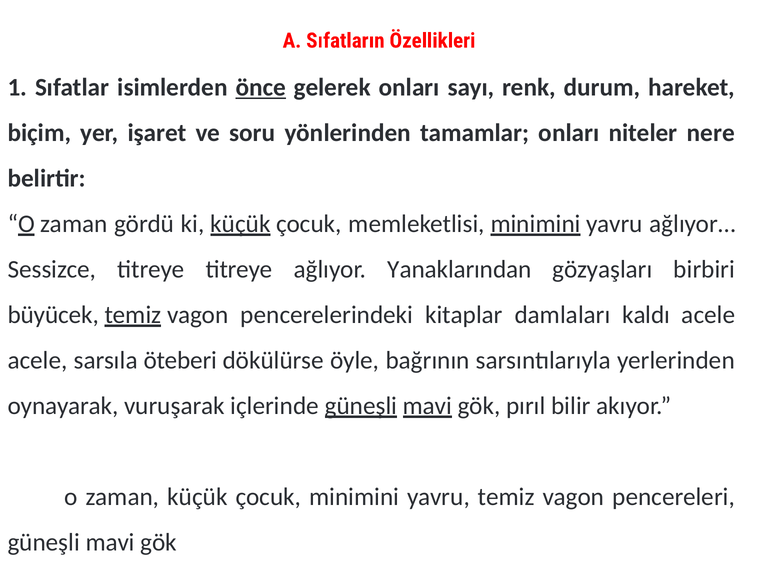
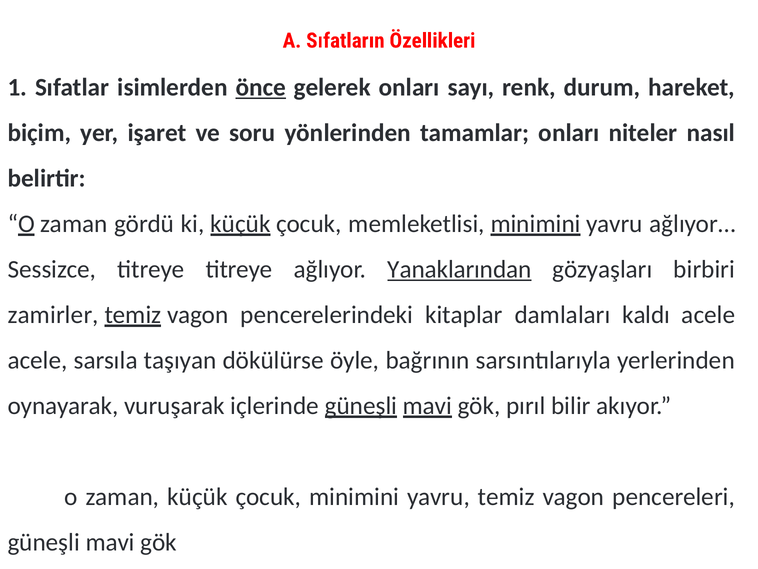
nere: nere -> nasıl (711, 133)
Yanaklarından underline: none -> present (459, 269)
büyücek: büyücek -> zamirler (53, 315)
öteberi: öteberi -> taşıyan (180, 360)
